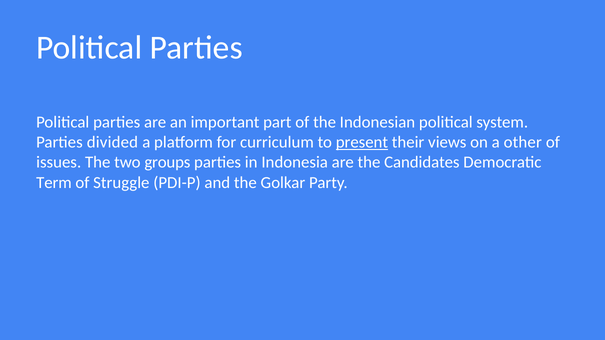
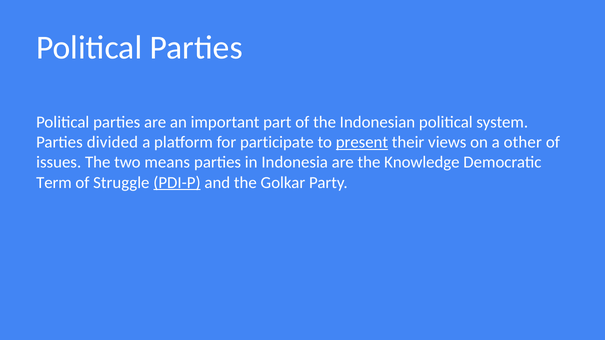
curriculum: curriculum -> participate (277, 142)
groups: groups -> means (167, 162)
Candidates: Candidates -> Knowledge (422, 162)
PDI-P underline: none -> present (177, 183)
